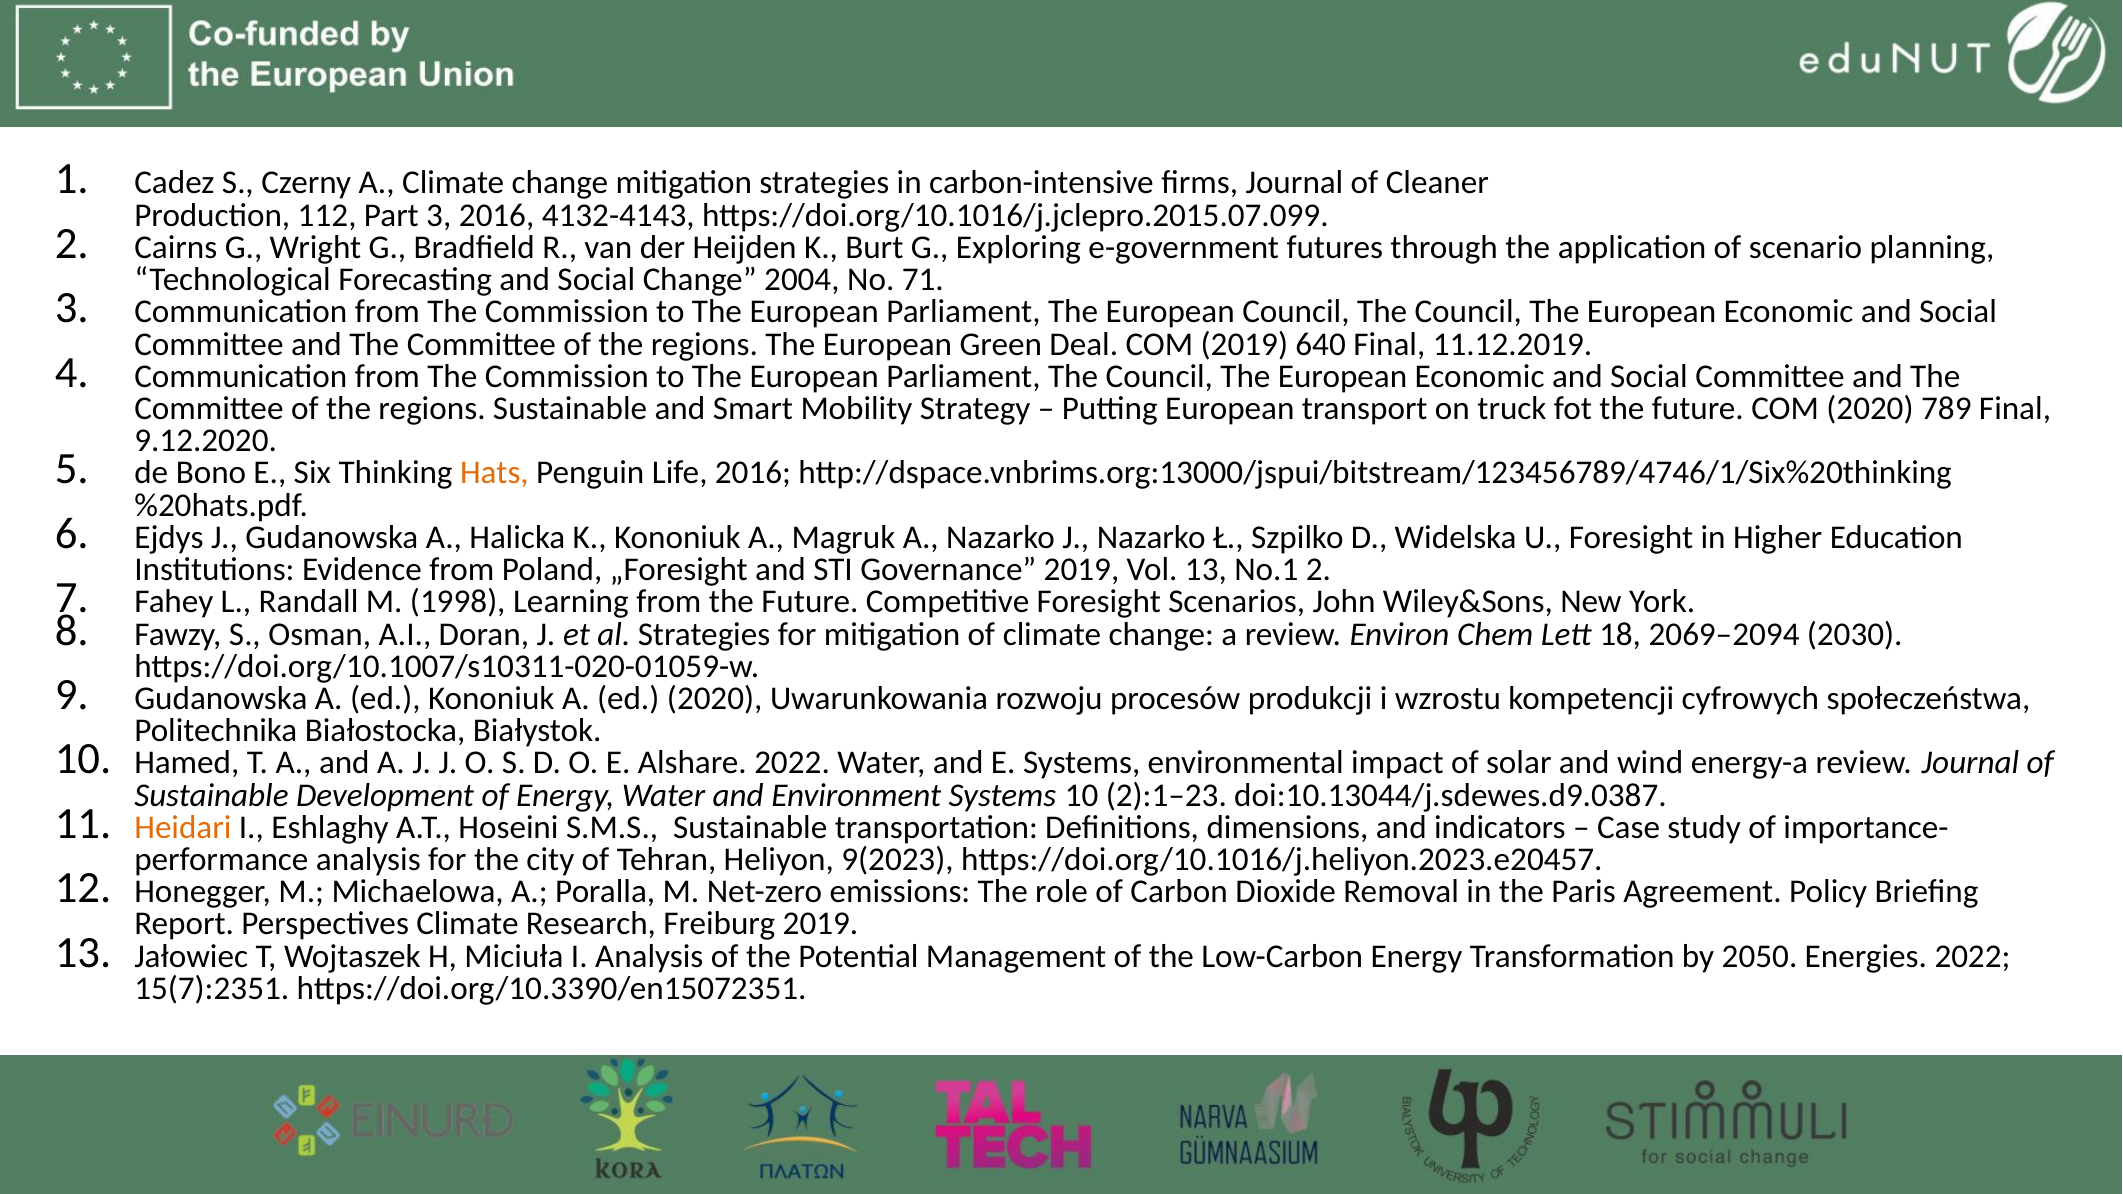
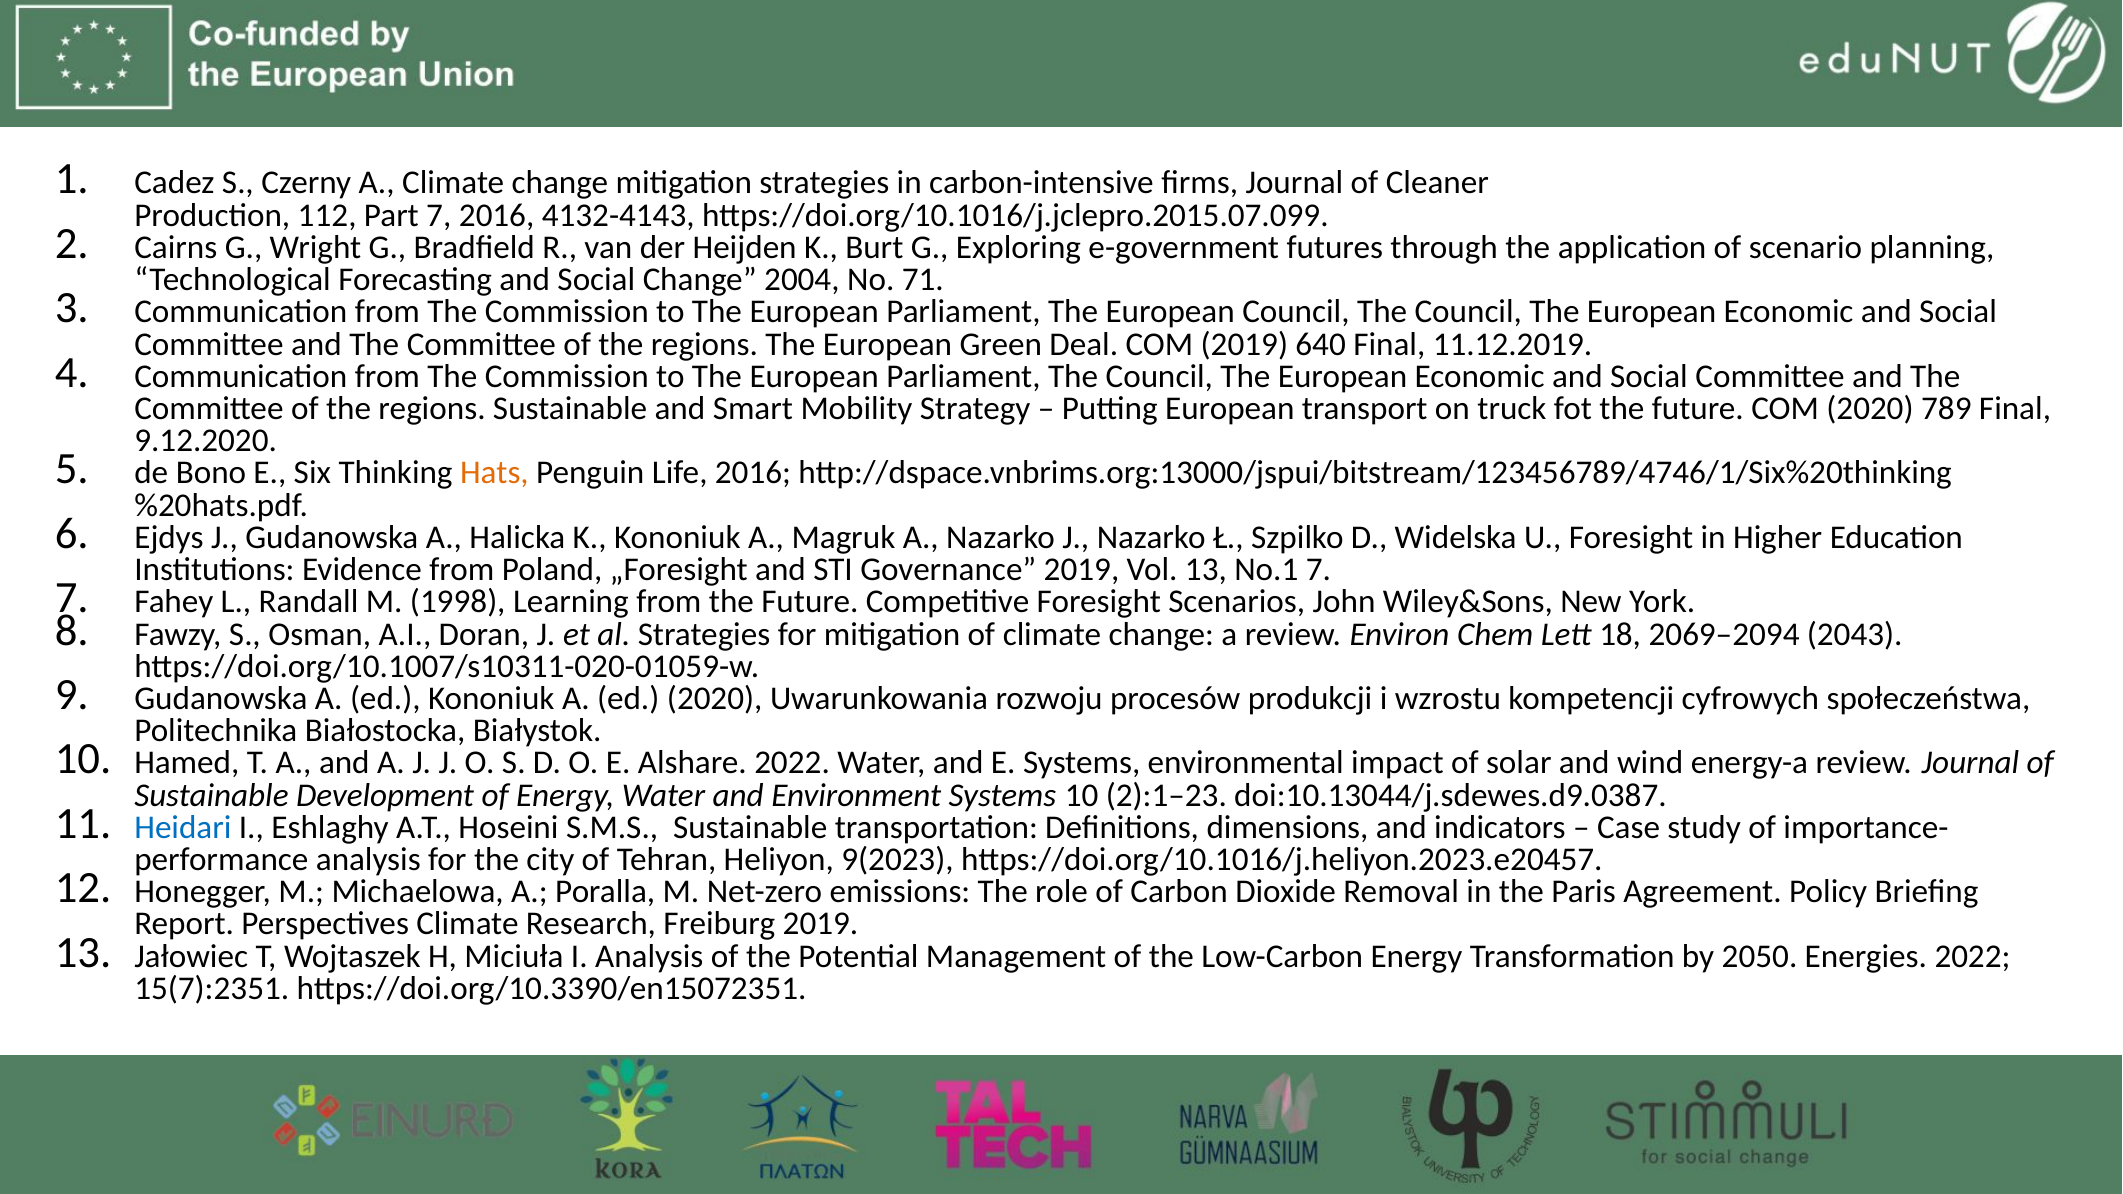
Part 3: 3 -> 7 (439, 215)
No.1 2: 2 -> 7 (1318, 570)
2030: 2030 -> 2043 (1855, 634)
Heidari colour: orange -> blue (183, 827)
